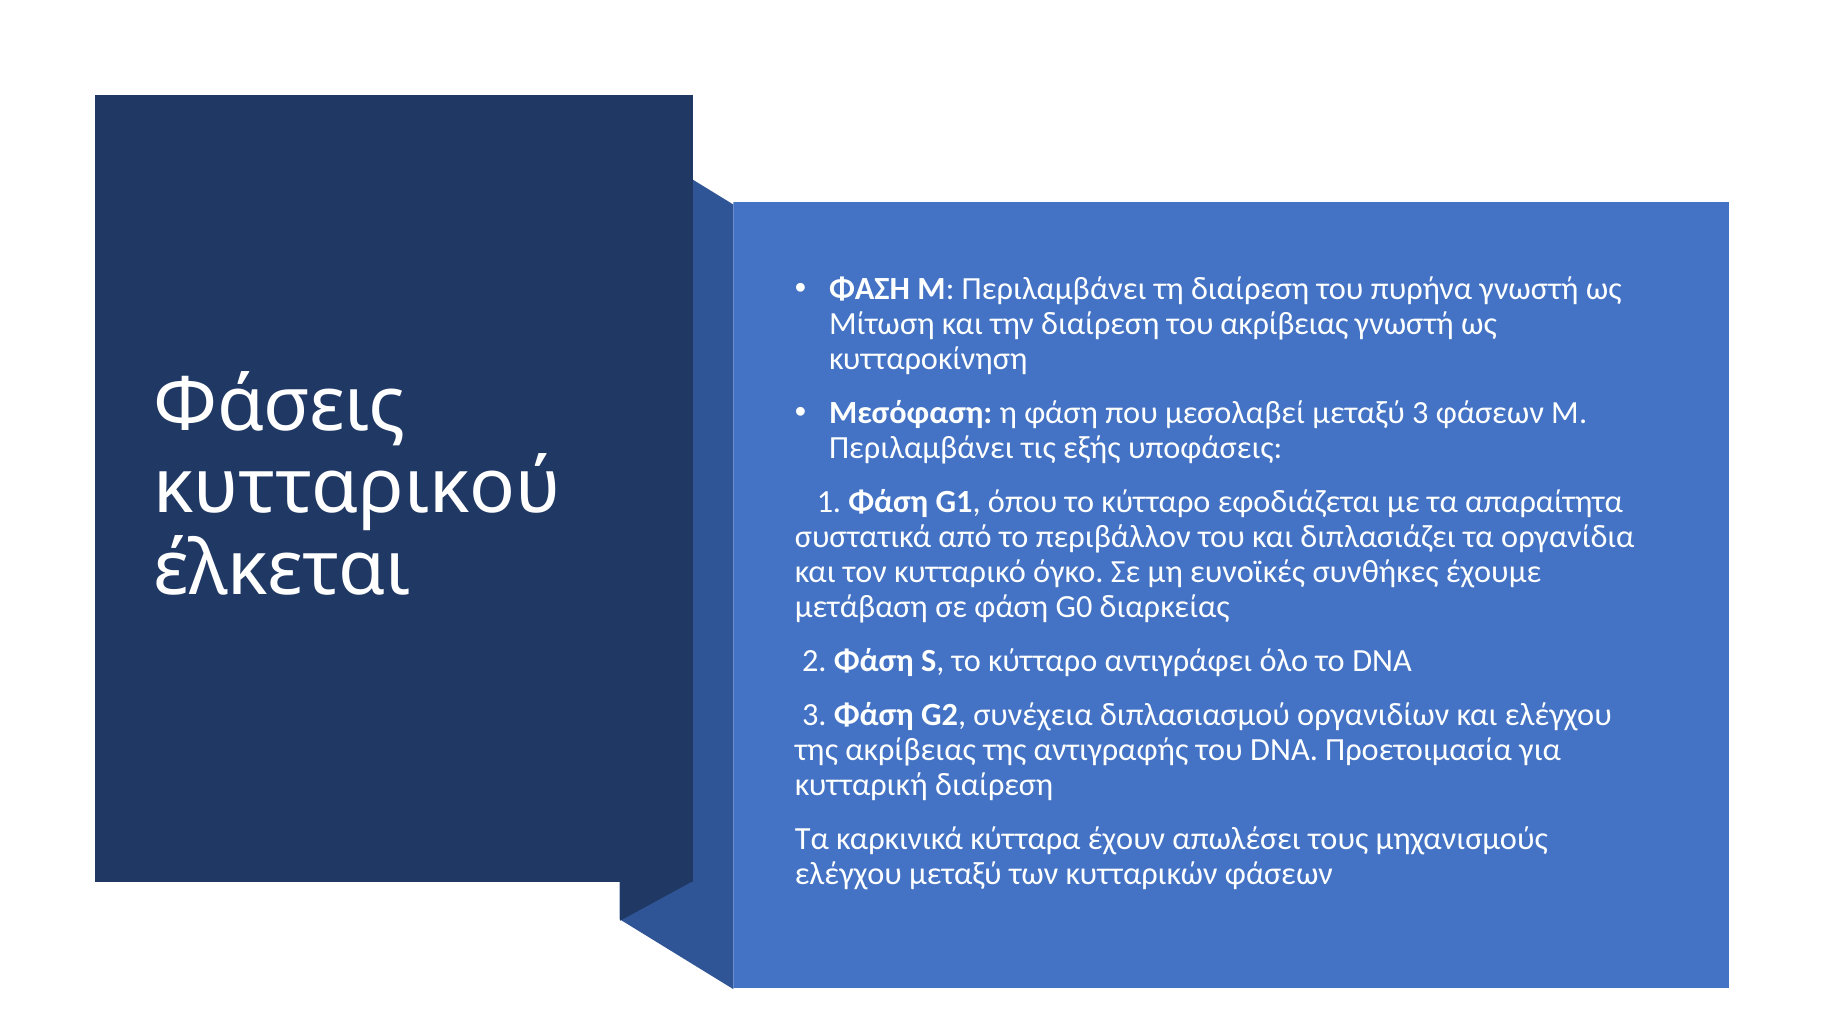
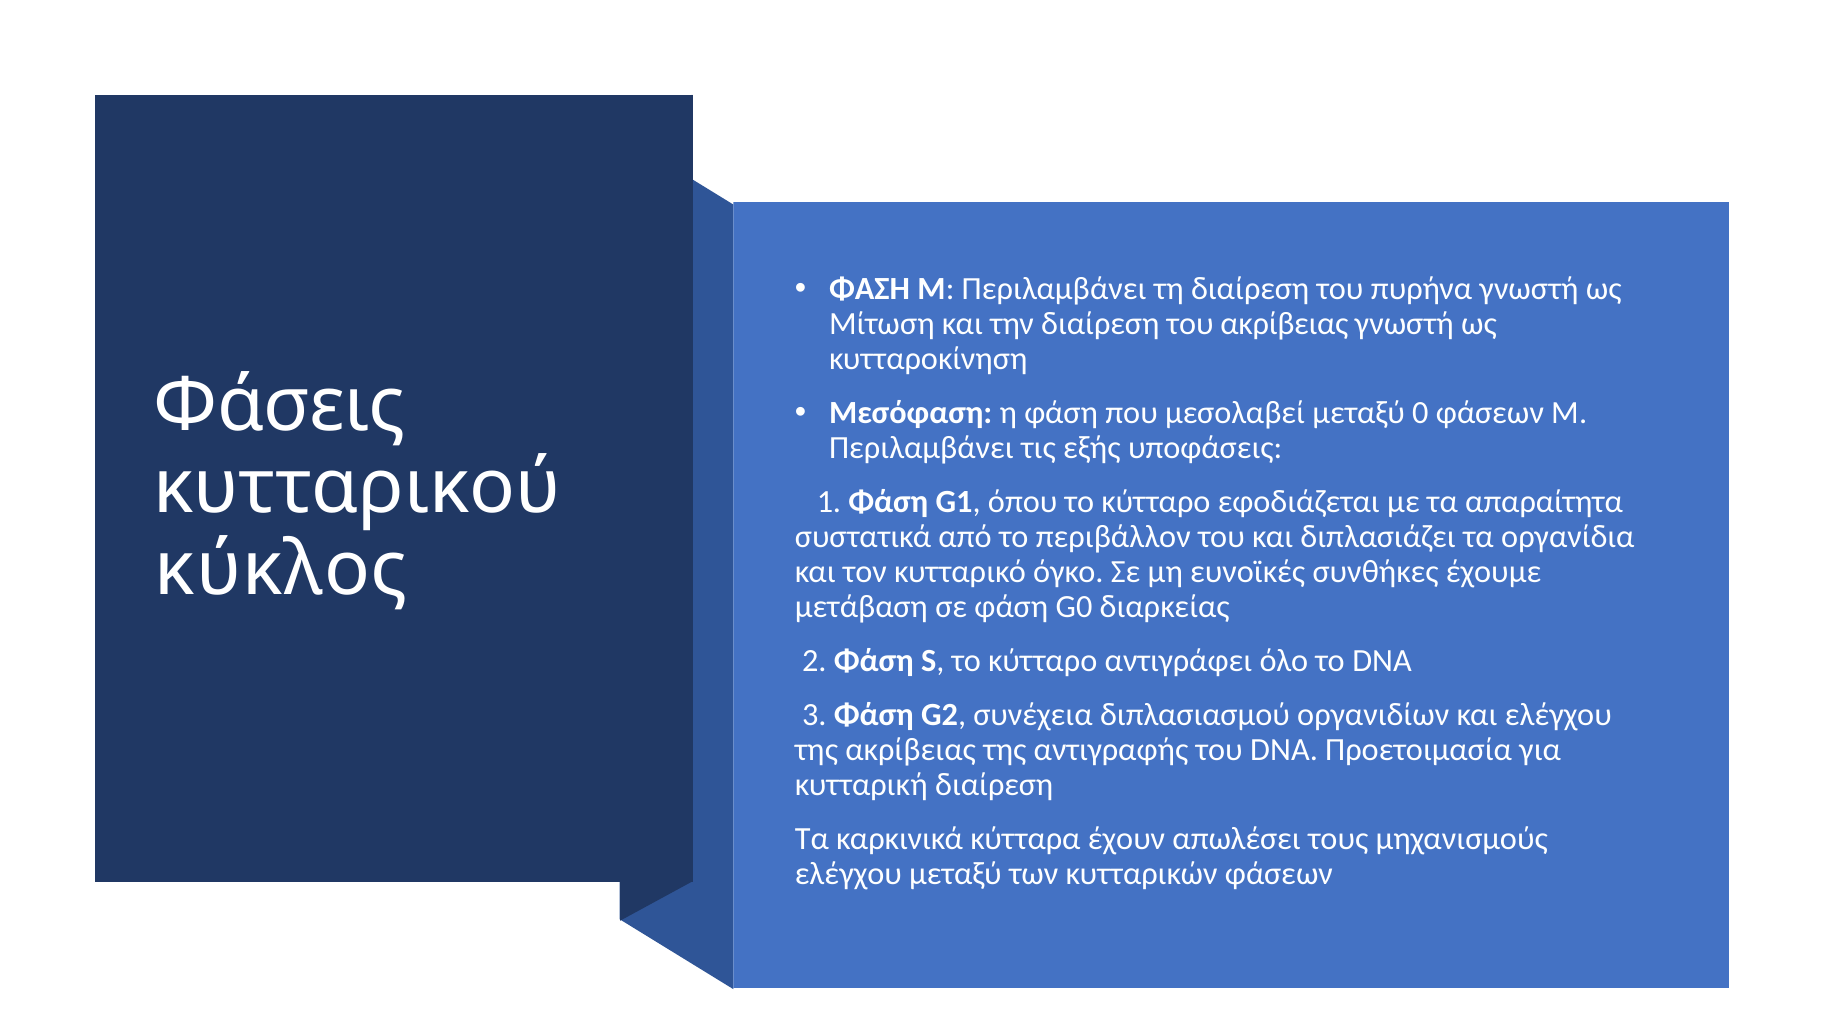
μεταξύ 3: 3 -> 0 (1420, 413)
έλκεται: έλκεται -> κύκλος (281, 570)
